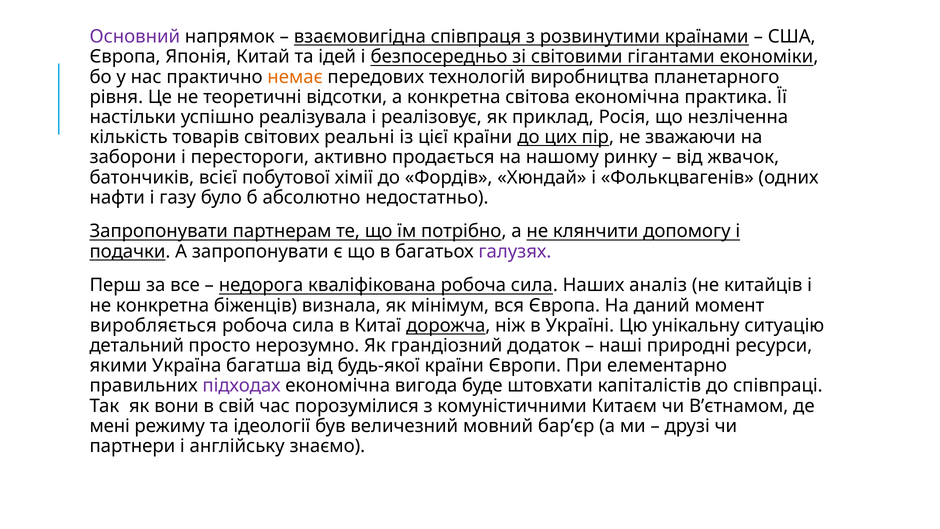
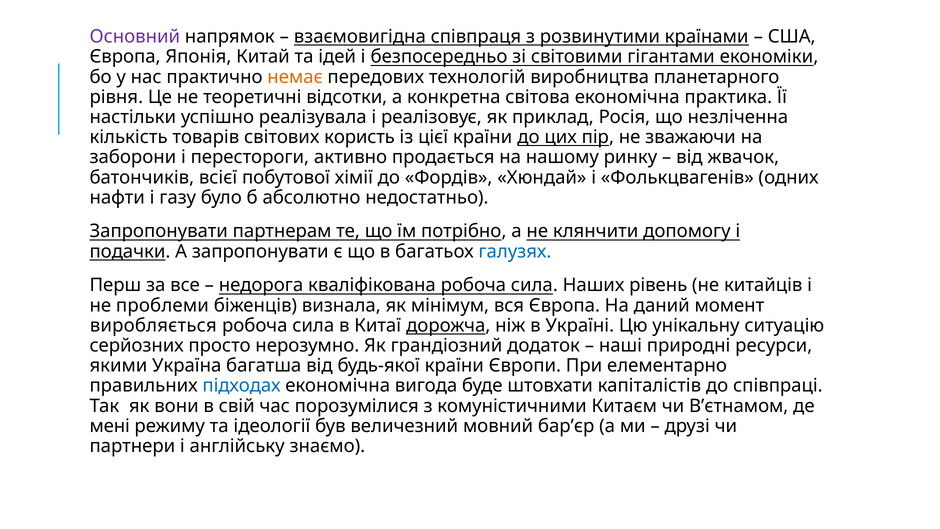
реальні: реальні -> користь (360, 137)
галузях colour: purple -> blue (515, 251)
аналіз: аналіз -> рівень (658, 285)
не конкретна: конкретна -> проблеми (162, 305)
детальний: детальний -> серйозних (137, 345)
підходах colour: purple -> blue (242, 386)
